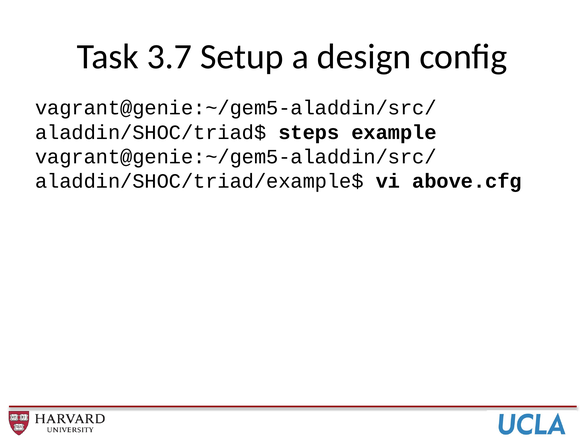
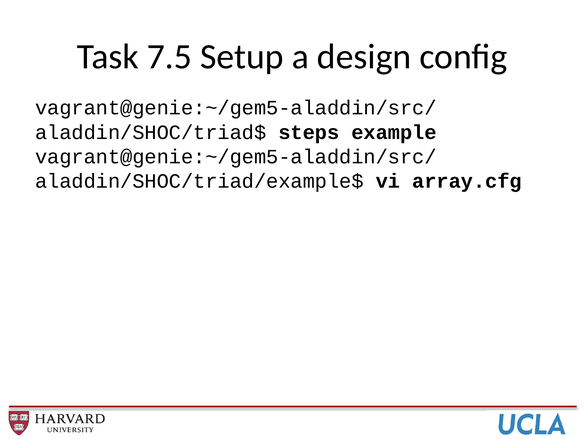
3.7: 3.7 -> 7.5 (170, 57)
above.cfg: above.cfg -> array.cfg (467, 181)
